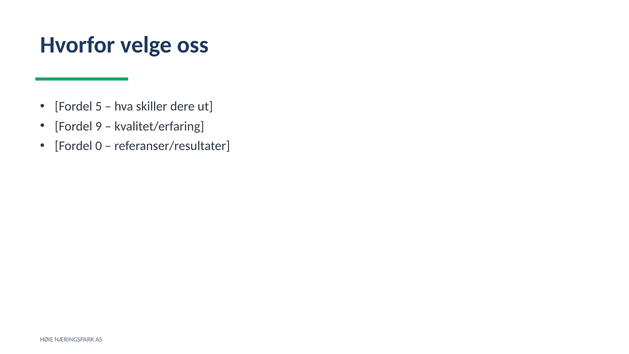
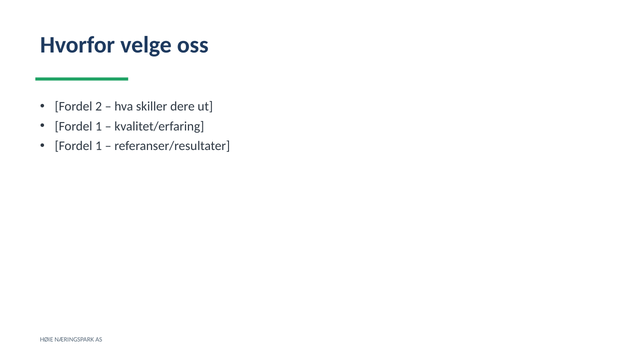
5: 5 -> 2 (99, 107)
9: 9 -> 1 (99, 126)
0: 0 -> 1 (99, 146)
